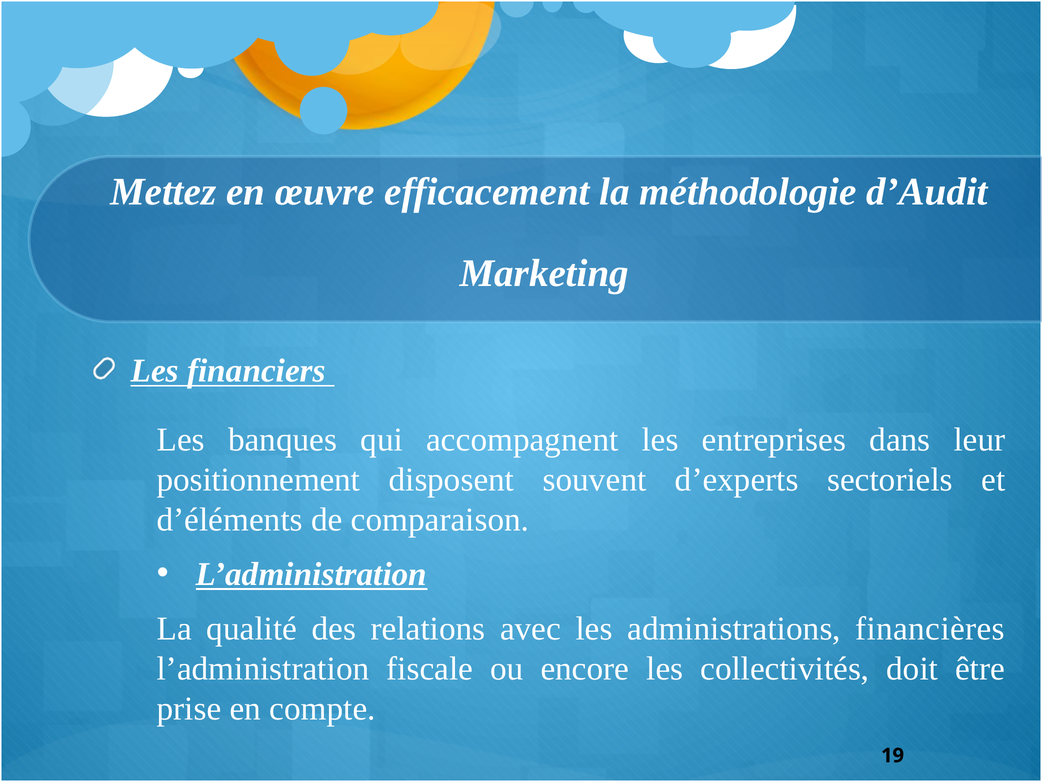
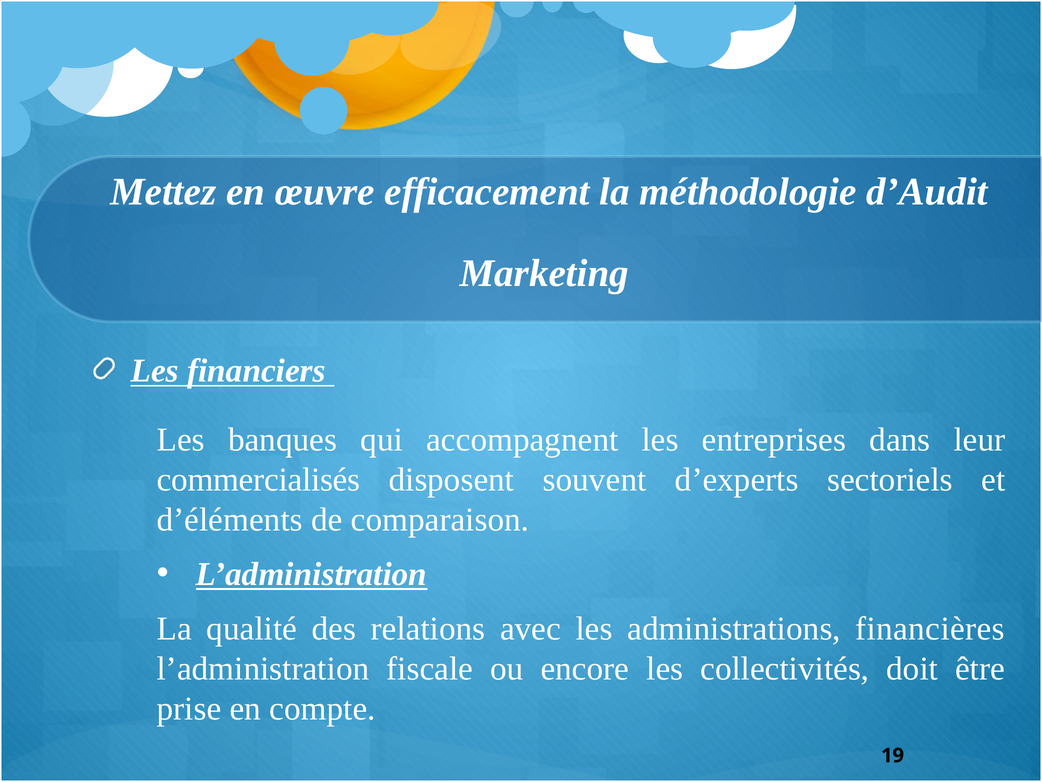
positionnement: positionnement -> commercialisés (259, 480)
